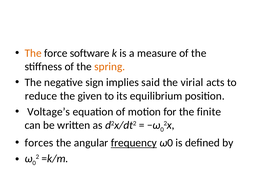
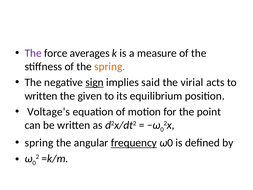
The colour: orange -> purple (33, 53)
software: software -> averages (90, 53)
sign underline: none -> present (95, 82)
reduce: reduce -> written (41, 96)
finite: finite -> point (209, 112)
forces: forces -> spring (39, 143)
